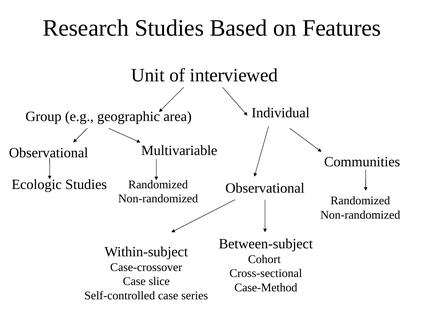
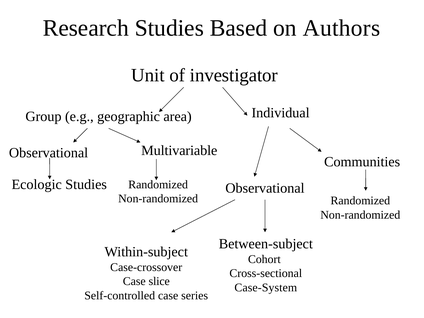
Features: Features -> Authors (342, 28)
interviewed: interviewed -> investigator (234, 75)
Case-Method: Case-Method -> Case-System (266, 287)
